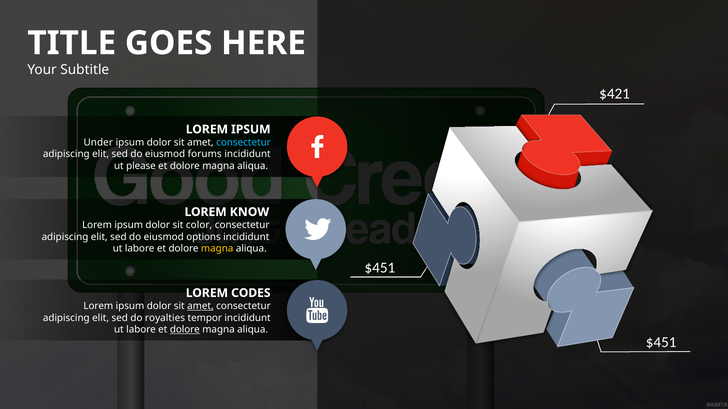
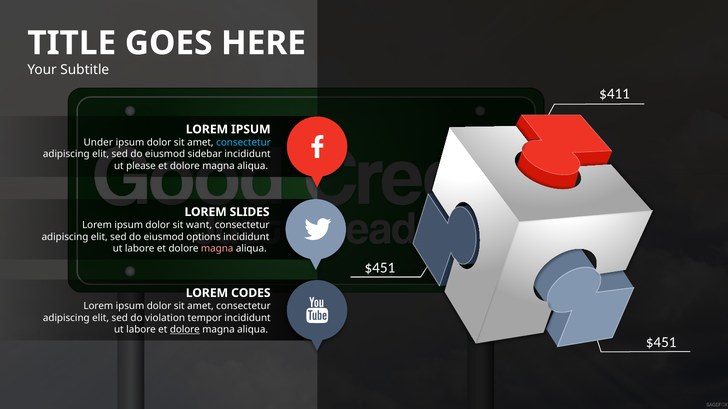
$421: $421 -> $411 (615, 94)
forums: forums -> sidebar (205, 154)
KNOW: KNOW -> SLIDES (250, 212)
color: color -> want (199, 225)
magna colour: yellow -> pink (217, 249)
amet underline: present -> none (200, 306)
royalties: royalties -> violation (165, 318)
